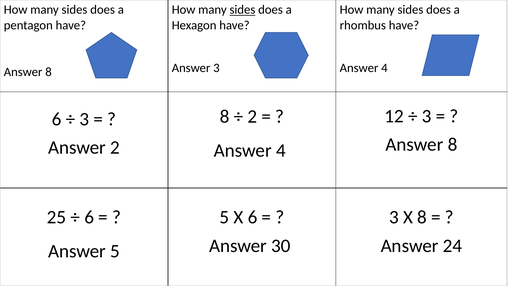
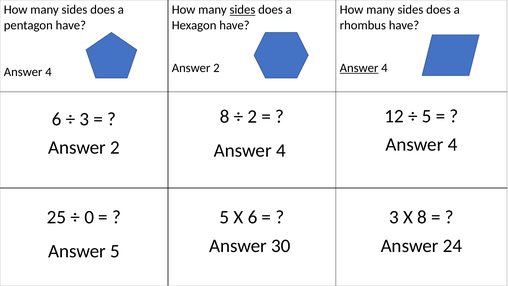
3: 3 -> 2 (216, 68)
Answer underline: none -> present (359, 68)
8: 8 -> 4 (48, 72)
3: 3 -> 5 (427, 116)
8: 8 -> 4 (453, 144)
6: 6 -> 0 (89, 217)
